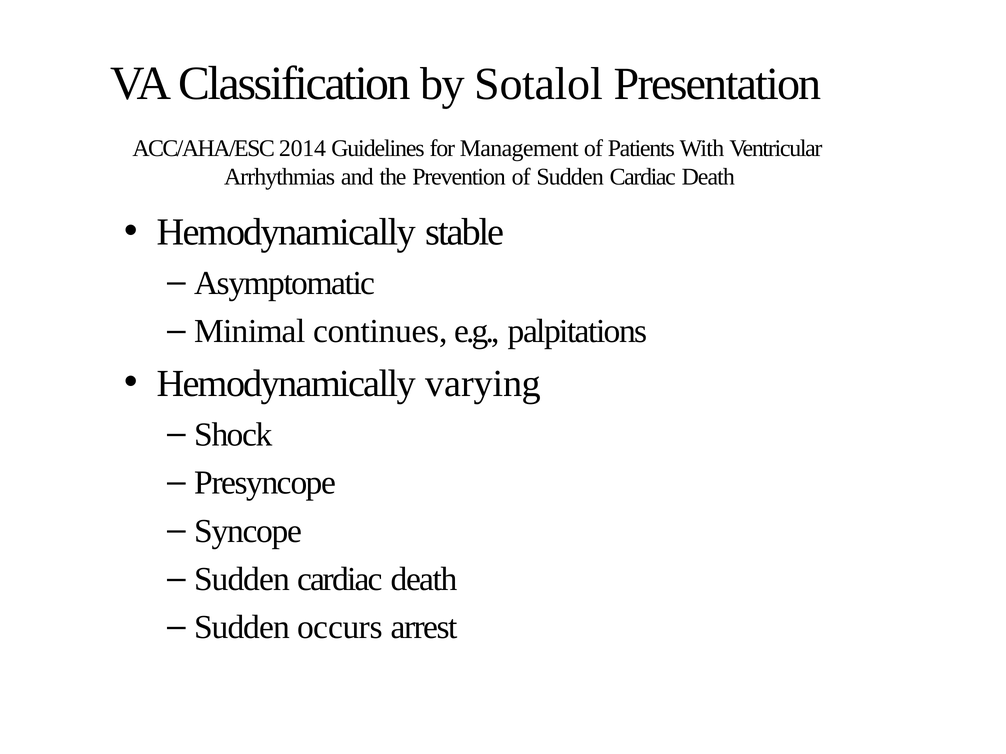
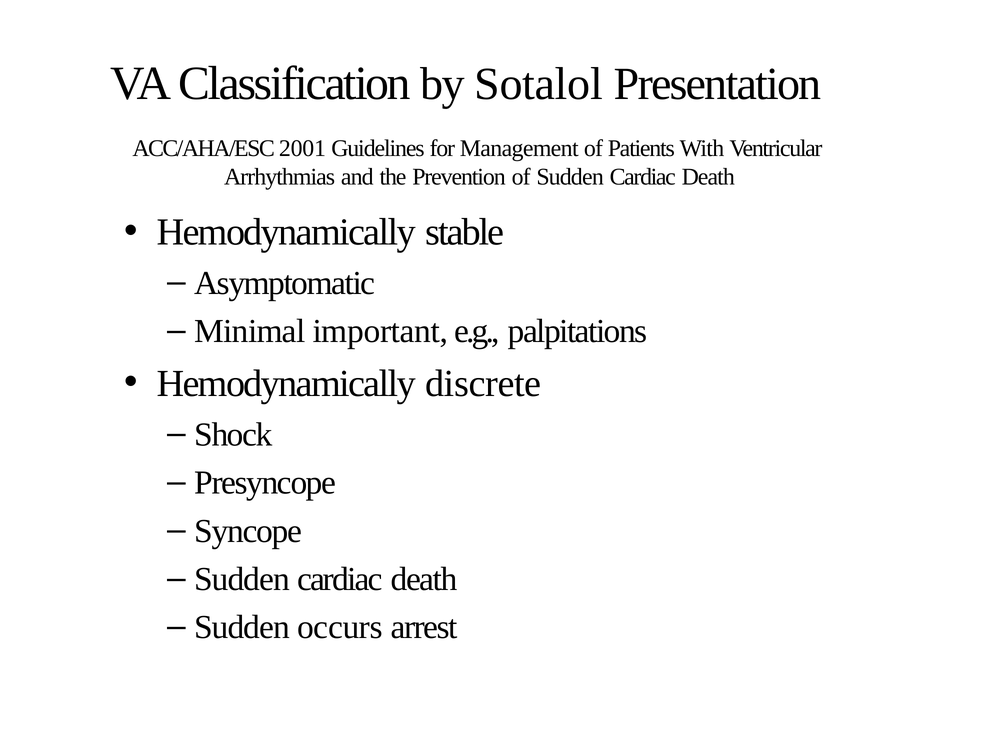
2014: 2014 -> 2001 (302, 148)
continues: continues -> important (380, 332)
varying: varying -> discrete (483, 384)
